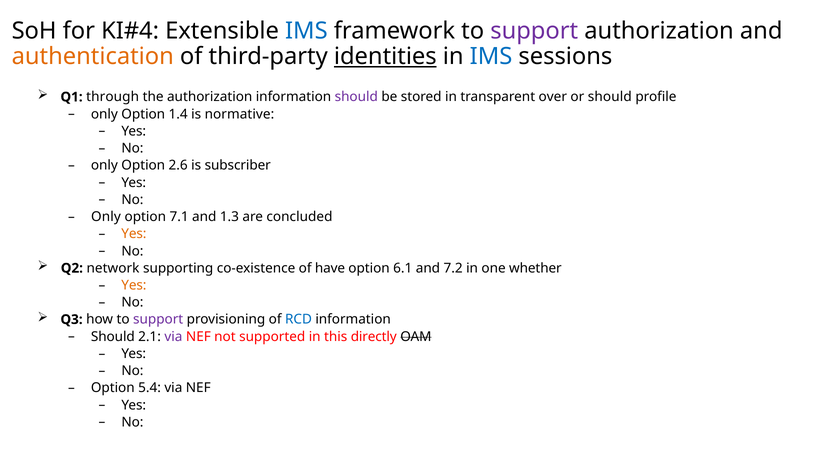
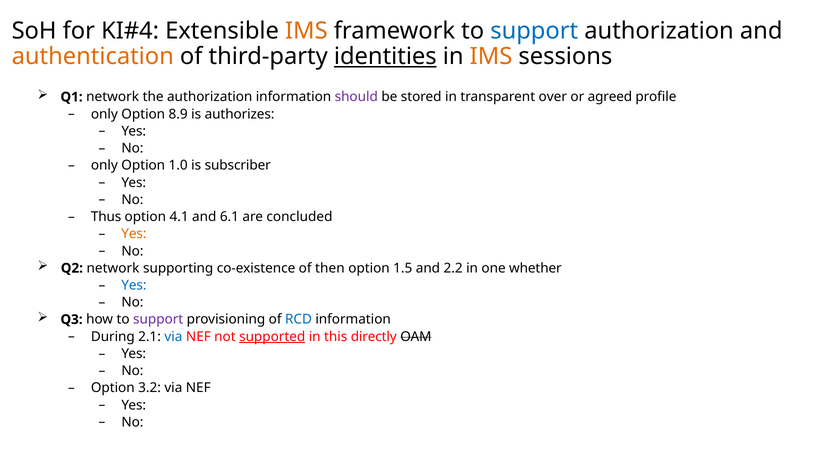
IMS colour: blue -> orange (306, 31)
support colour: purple -> blue (534, 31)
IMS colour: blue -> orange (491, 56)
Q1 through: through -> network (113, 97)
or should: should -> agreed (610, 97)
1.4: 1.4 -> 8.9 (178, 114)
normative: normative -> authorizes (240, 114)
2.6: 2.6 -> 1.0 (178, 165)
Only: Only -> Thus (106, 217)
7.1: 7.1 -> 4.1 (179, 217)
1.3: 1.3 -> 6.1 (229, 217)
have: have -> then (330, 268)
6.1: 6.1 -> 1.5 (403, 268)
7.2: 7.2 -> 2.2 (453, 268)
Yes colour: orange -> blue (134, 285)
Should: Should -> During (113, 337)
via colour: purple -> blue (173, 337)
supported underline: none -> present (272, 337)
5.4: 5.4 -> 3.2 (150, 388)
